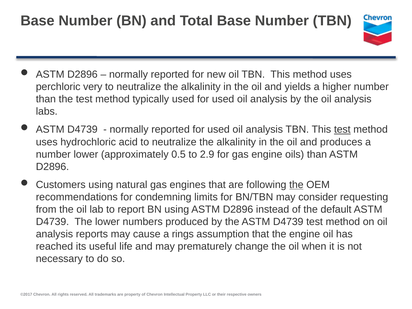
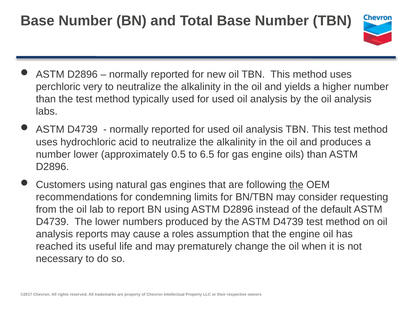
test underline: present -> none (342, 130)
2.9: 2.9 -> 6.5 (207, 154)
rings: rings -> roles (183, 234)
